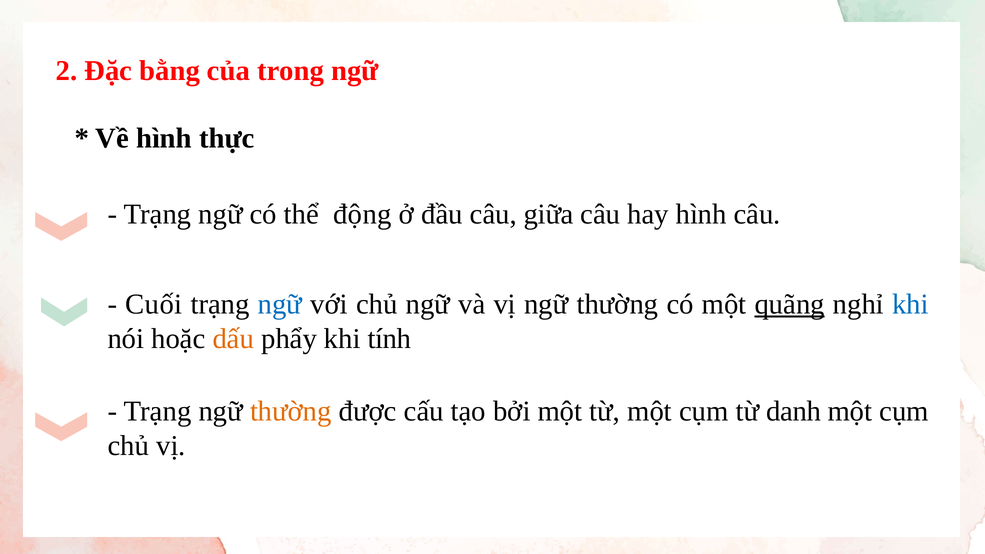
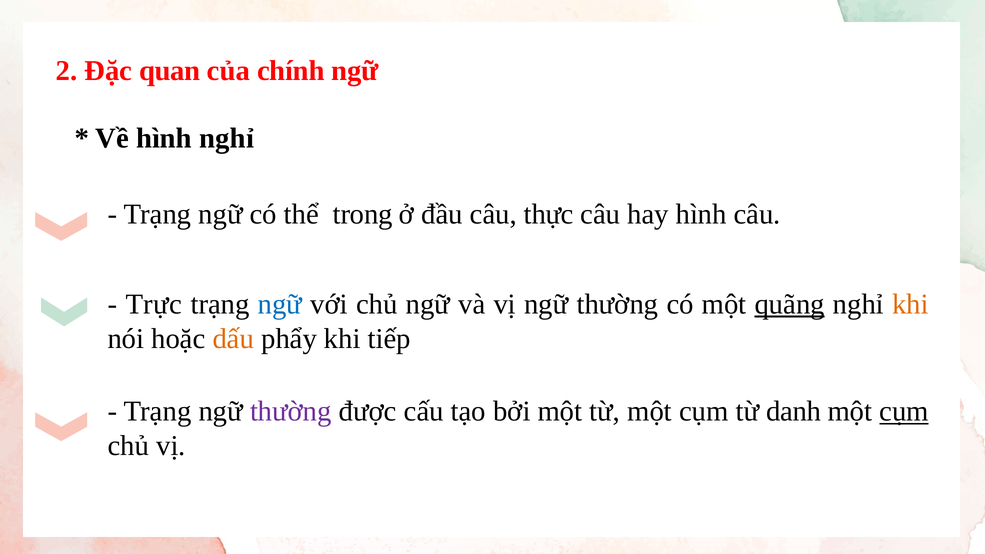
bằng: bằng -> quan (170, 71)
trong: trong -> chính (291, 71)
hình thực: thực -> nghỉ (227, 138)
động: động -> trong (363, 214)
giữa: giữa -> thực (549, 214)
Cuối: Cuối -> Trực (154, 304)
khi colour: blue -> orange (910, 304)
tính: tính -> tiếp (389, 339)
thường colour: orange -> purple (291, 412)
cụm underline: none -> present (904, 412)
